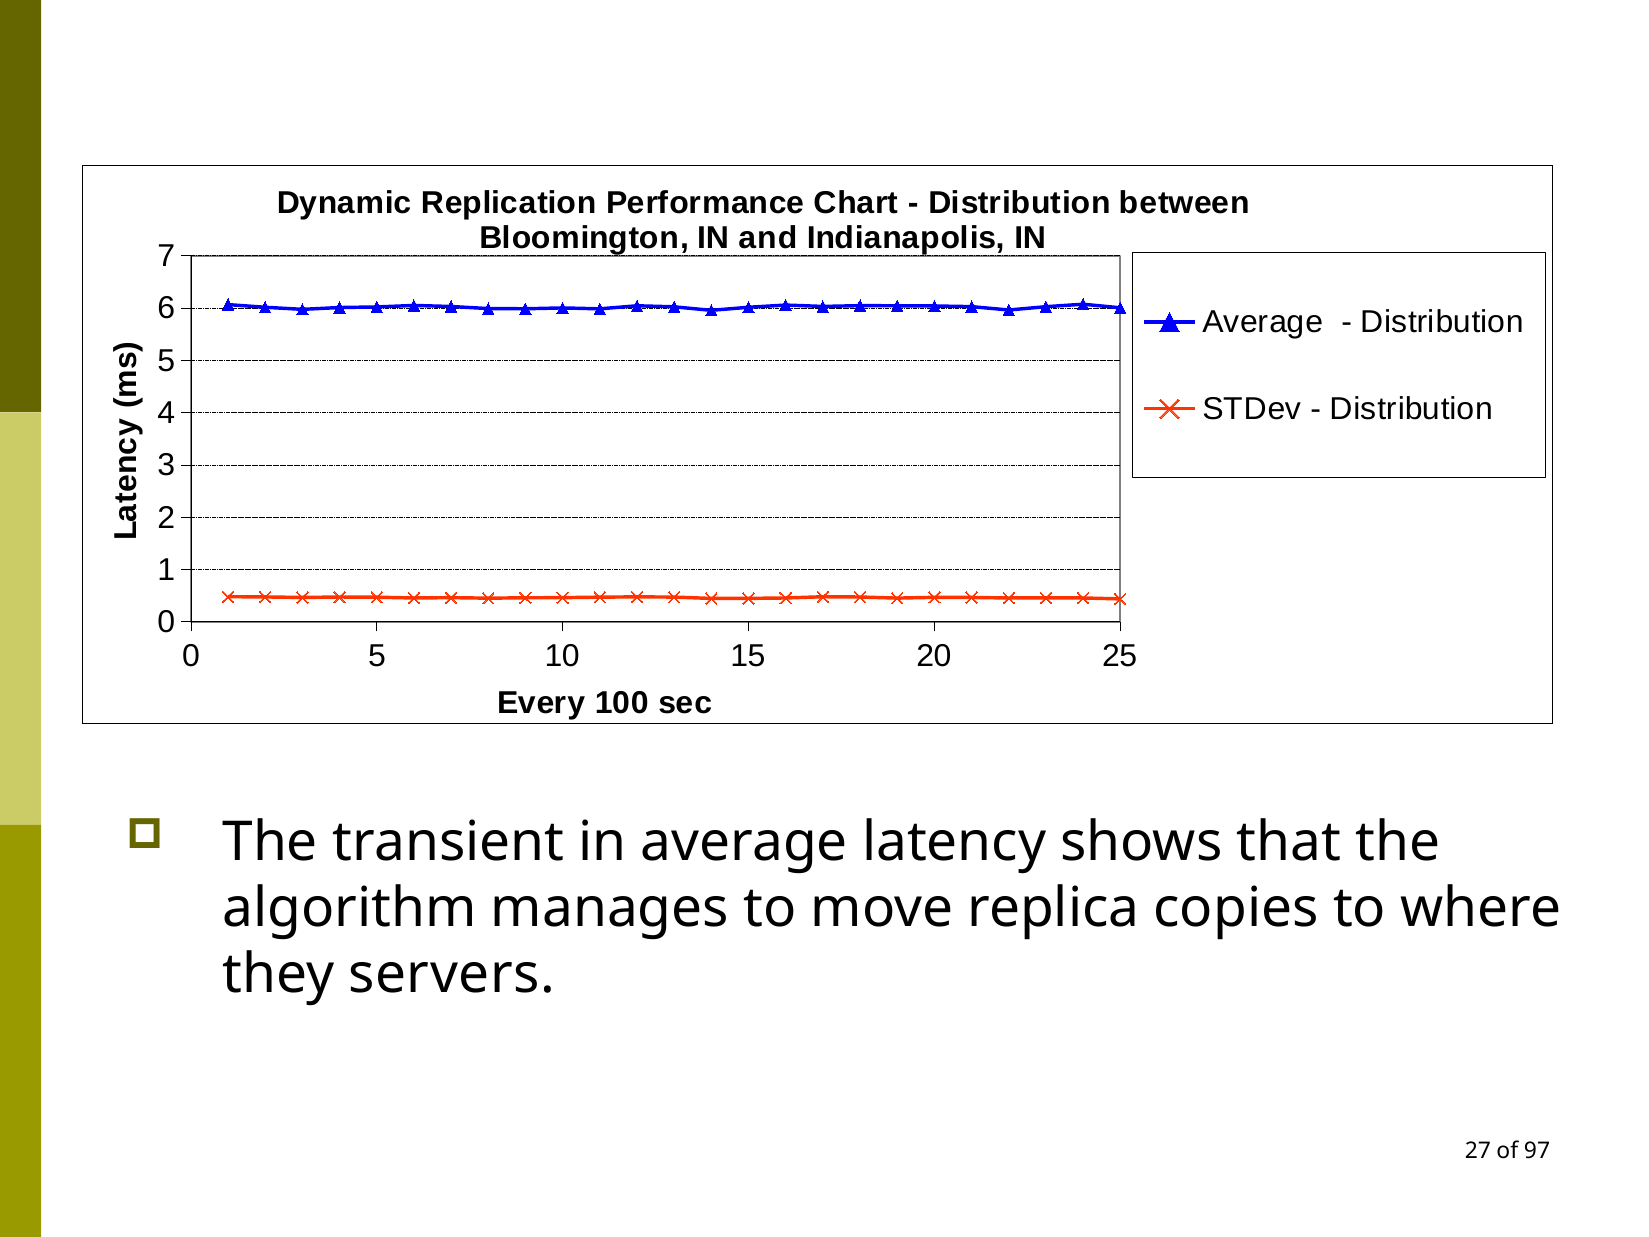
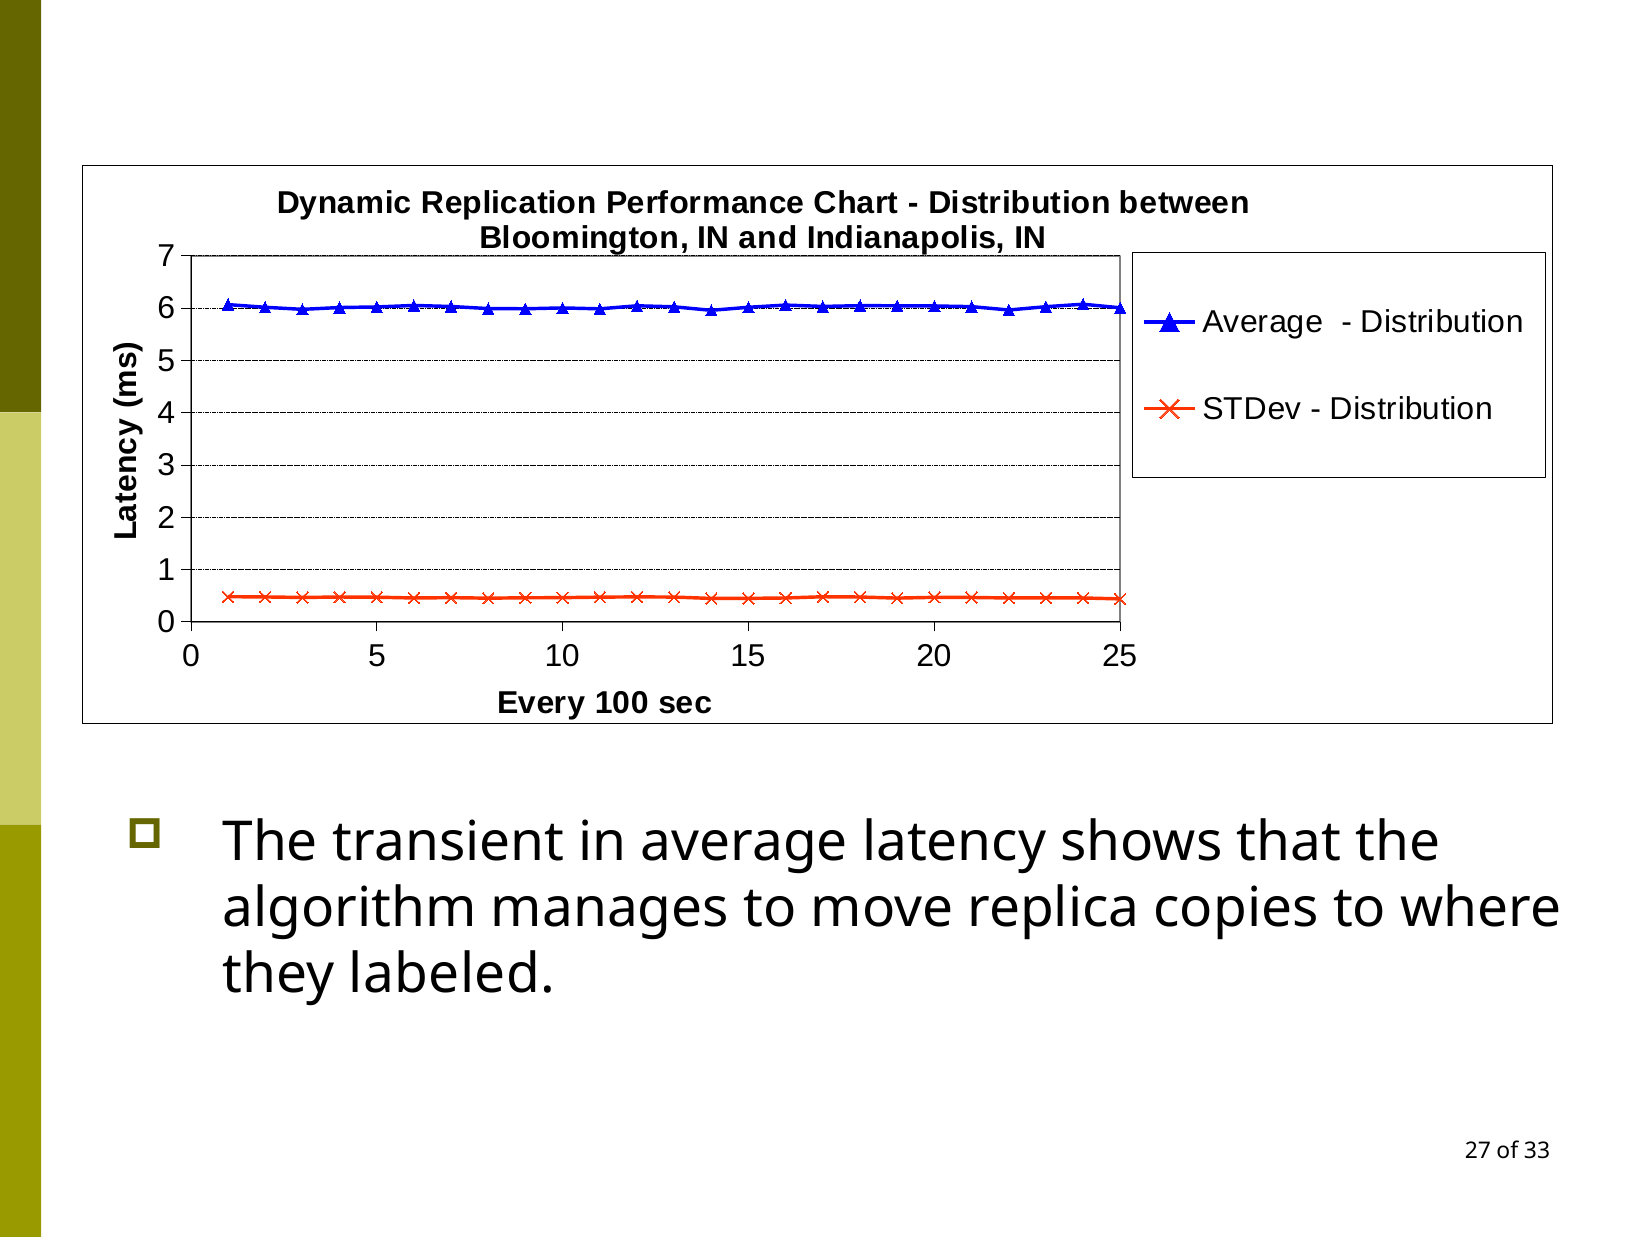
servers: servers -> labeled (452, 974)
97: 97 -> 33 (1537, 1150)
